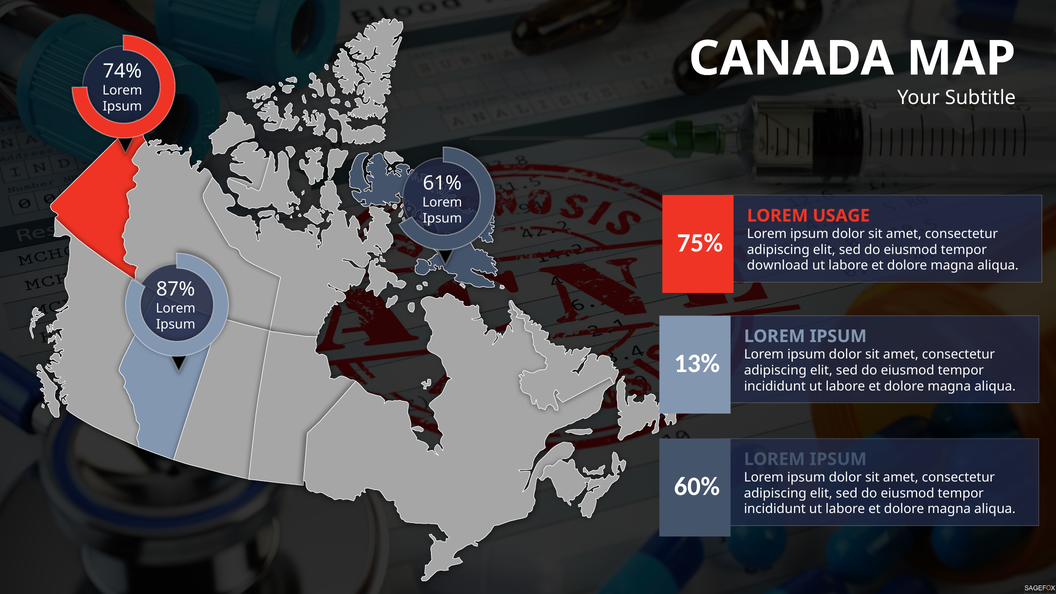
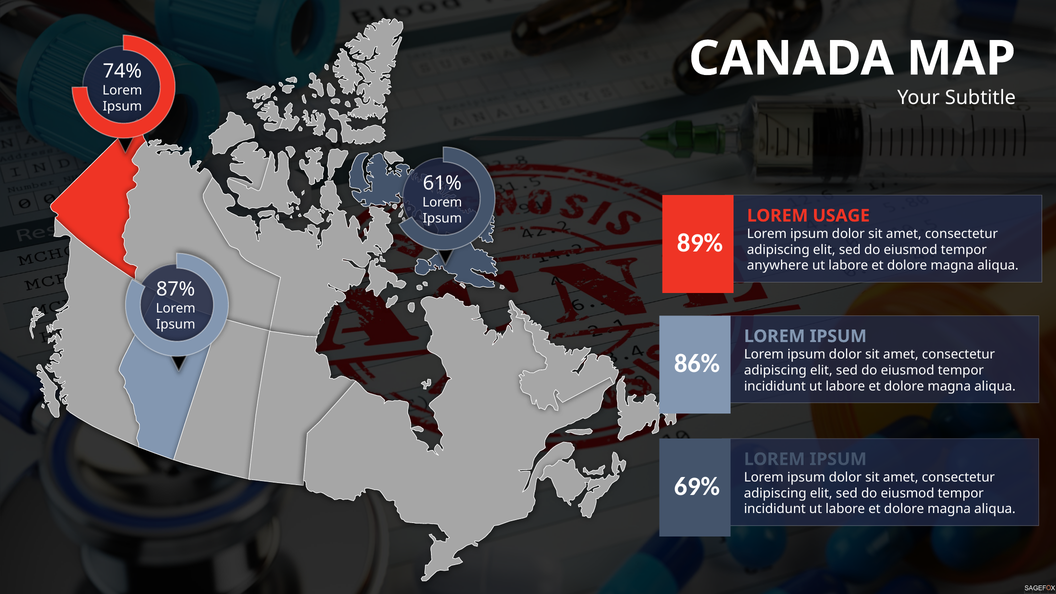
75%: 75% -> 89% (700, 243)
download: download -> anywhere (778, 266)
13%: 13% -> 86% (697, 364)
60%: 60% -> 69% (697, 487)
